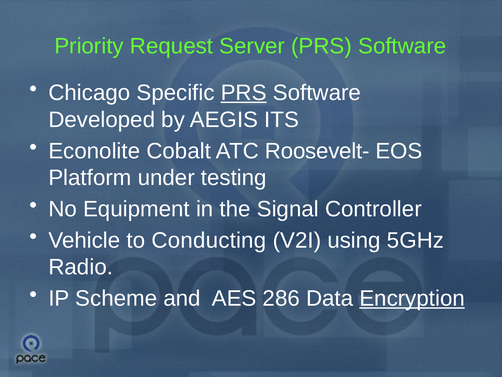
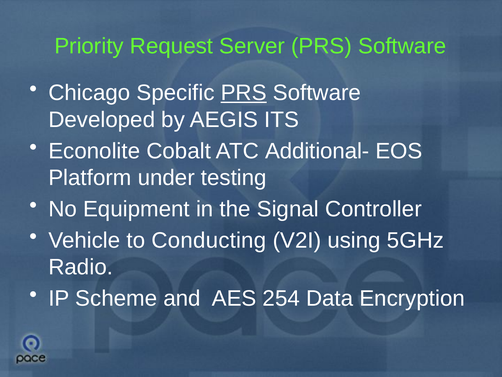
Roosevelt-: Roosevelt- -> Additional- (317, 151)
286: 286 -> 254 (281, 298)
Encryption underline: present -> none (412, 298)
